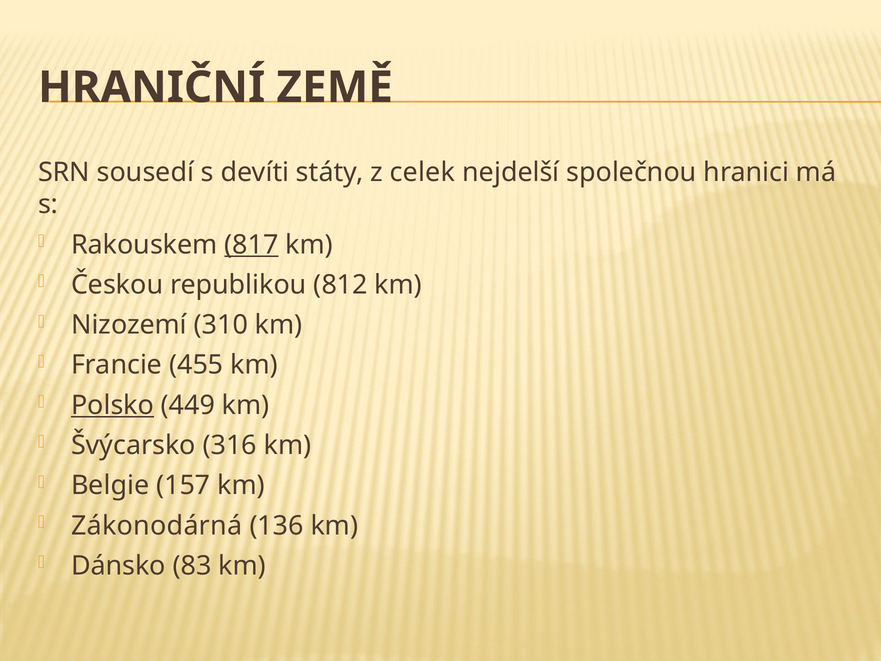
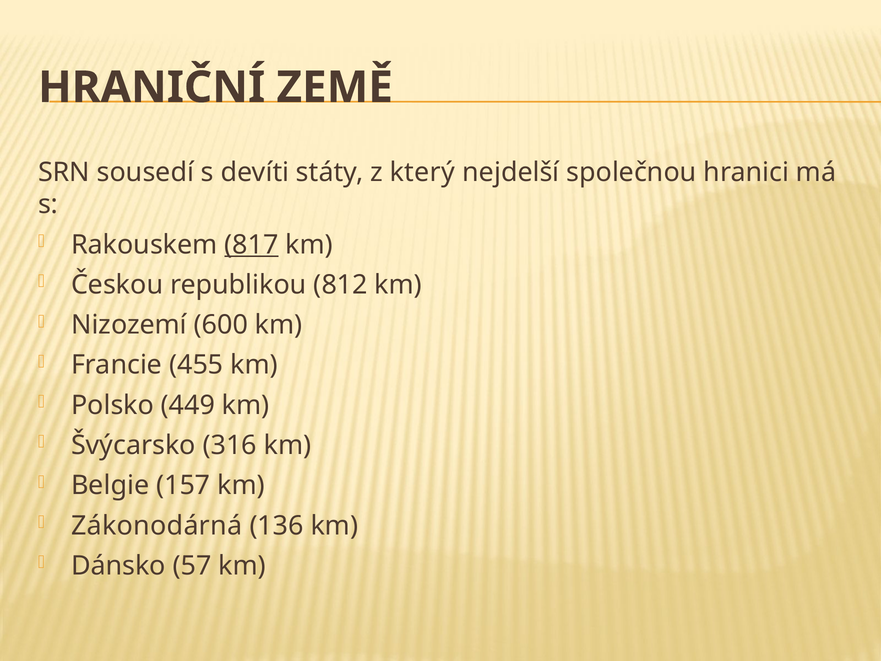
celek: celek -> který (422, 172)
310: 310 -> 600 (221, 325)
Polsko underline: present -> none (113, 405)
83: 83 -> 57 (192, 566)
